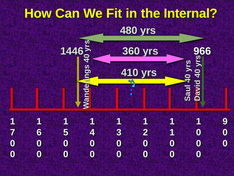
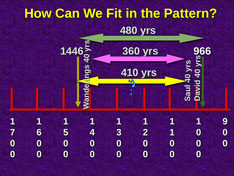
Internal: Internal -> Pattern (191, 13)
